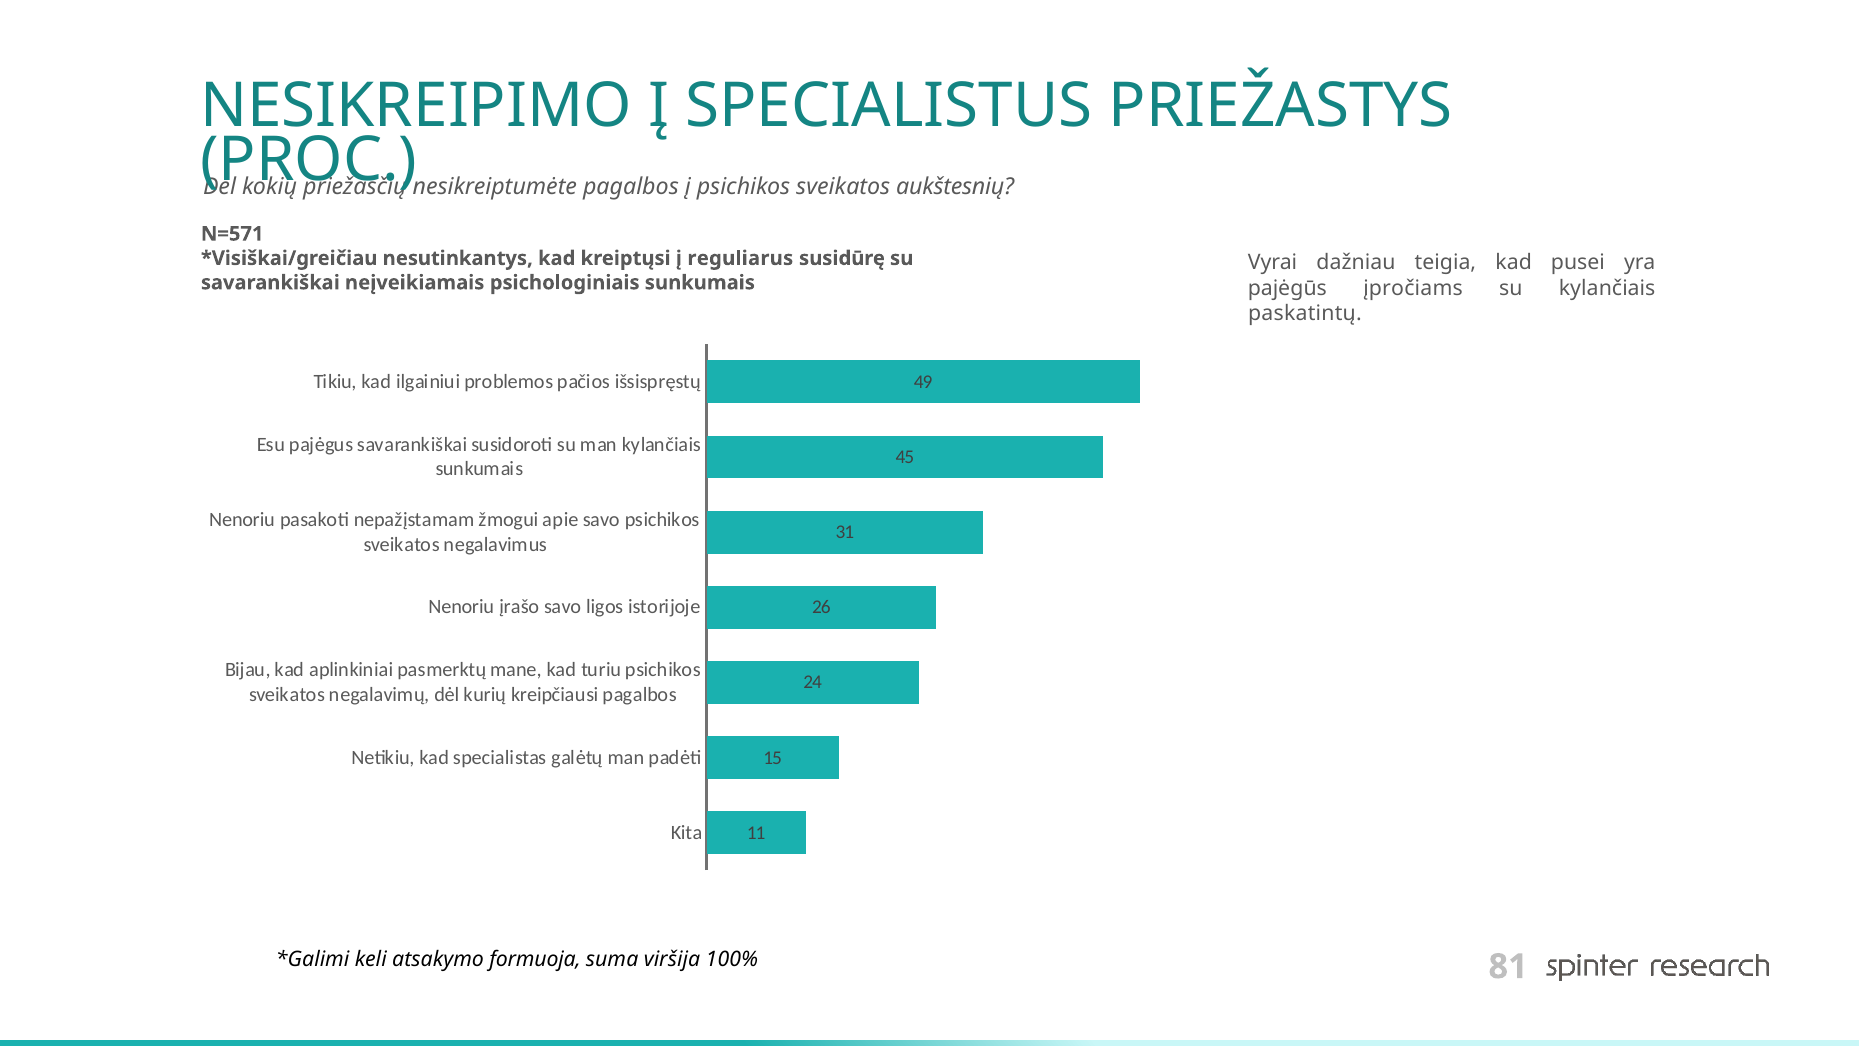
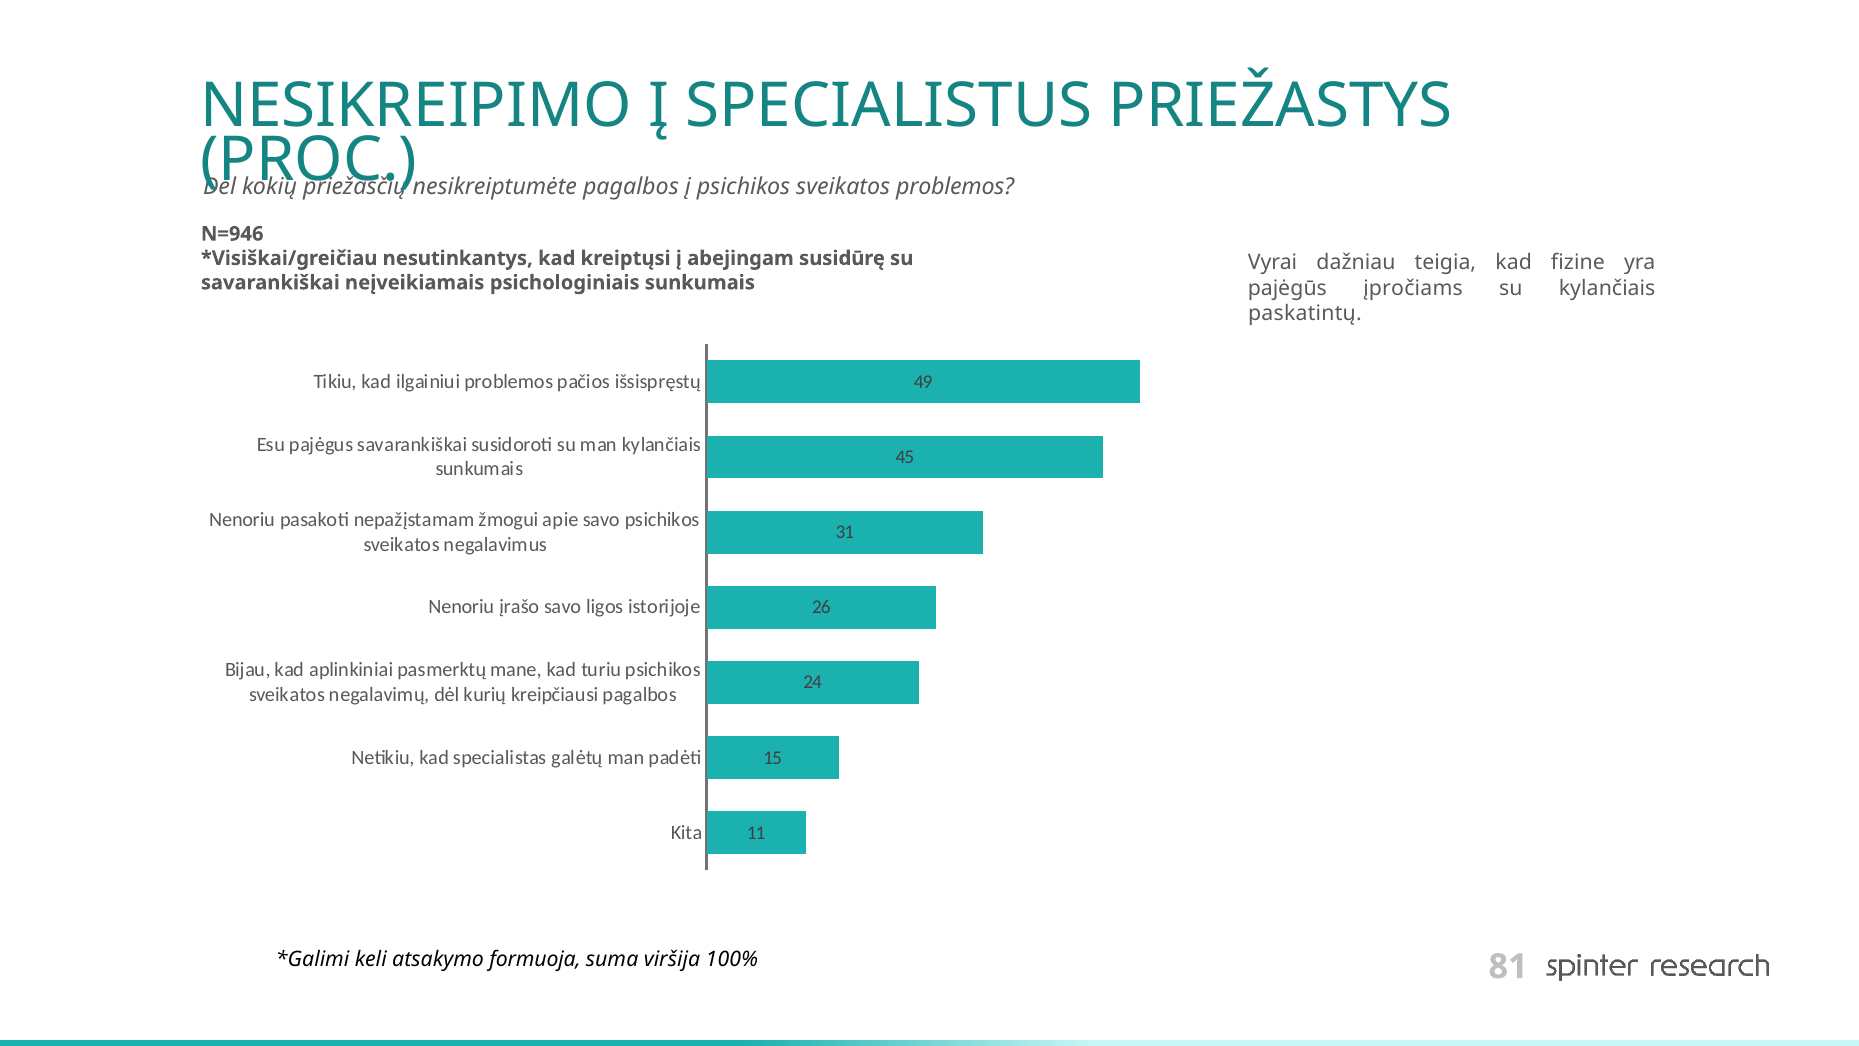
sveikatos aukštesnių: aukštesnių -> problemos (955, 187)
N=571: N=571 -> N=946 (232, 234)
reguliarus: reguliarus -> abejingam (740, 258)
pusei: pusei -> fizine (1578, 263)
